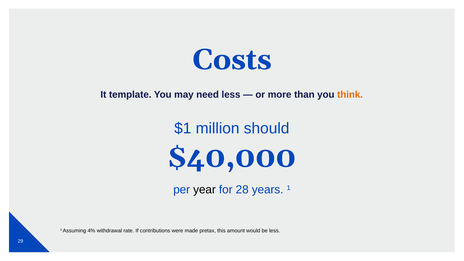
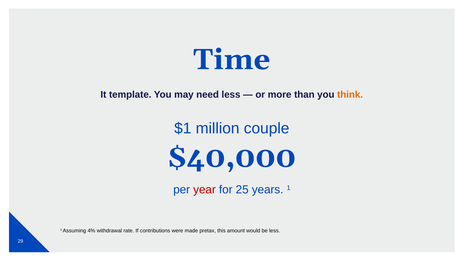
Costs: Costs -> Time (232, 60)
should: should -> couple (267, 128)
year colour: black -> red (204, 190)
28: 28 -> 25 (242, 190)
